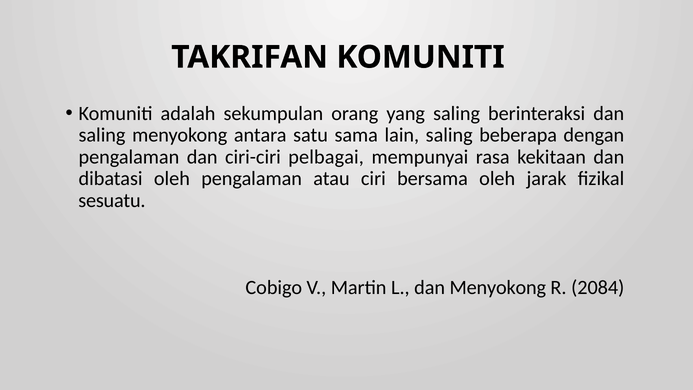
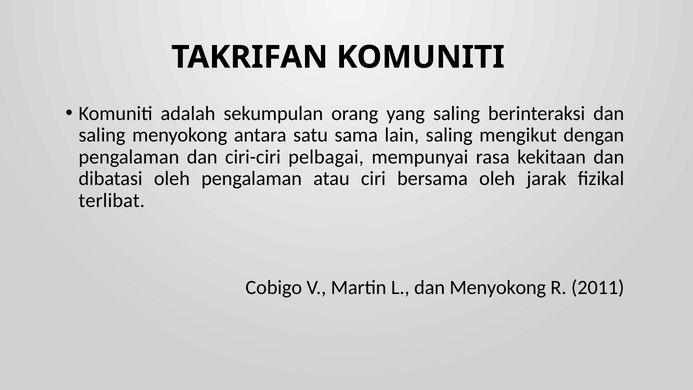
beberapa: beberapa -> mengikut (518, 135)
sesuatu: sesuatu -> terlibat (112, 200)
2084: 2084 -> 2011 (598, 287)
